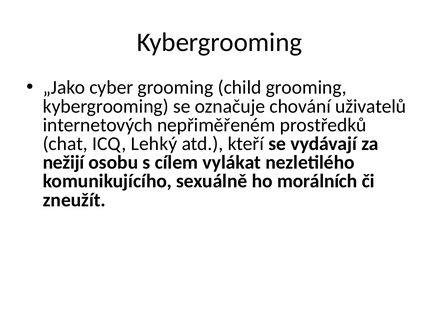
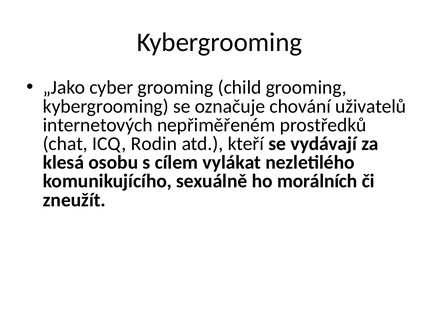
Lehký: Lehký -> Rodin (154, 144)
nežijí: nežijí -> klesá (63, 163)
